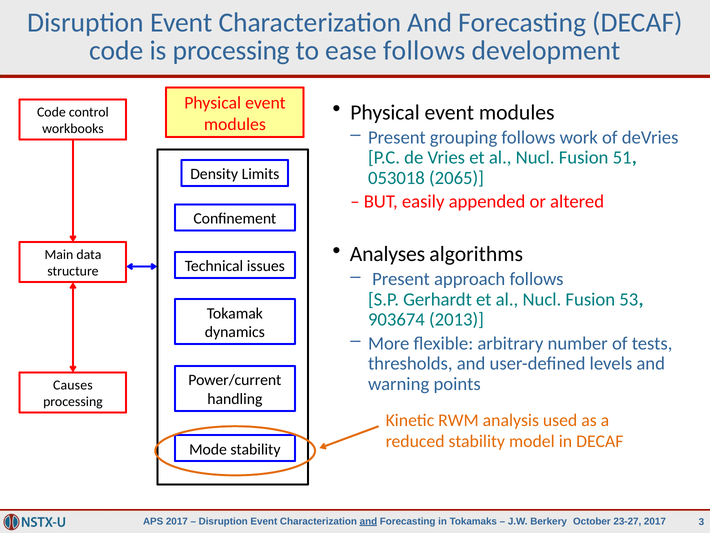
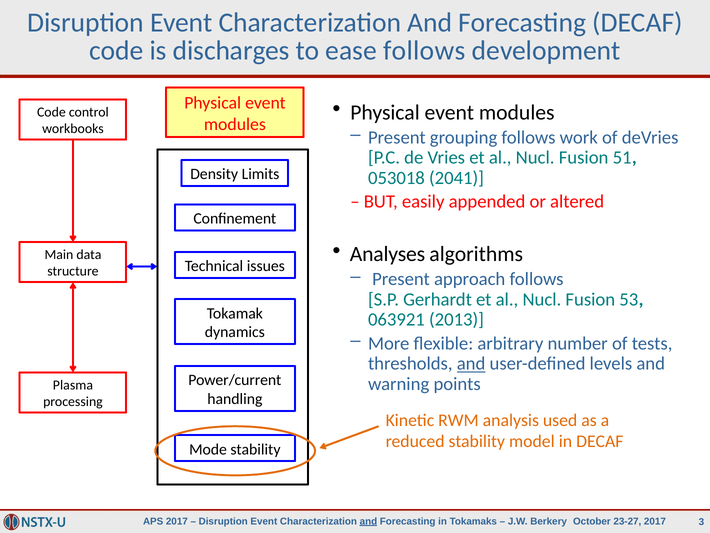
is processing: processing -> discharges (231, 51)
2065: 2065 -> 2041 (457, 178)
903674: 903674 -> 063921 (396, 319)
and underline: none -> present (471, 363)
Causes: Causes -> Plasma (73, 385)
